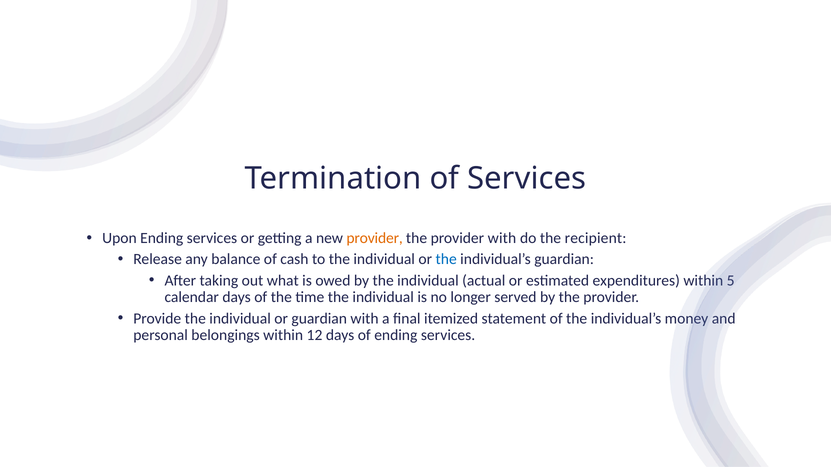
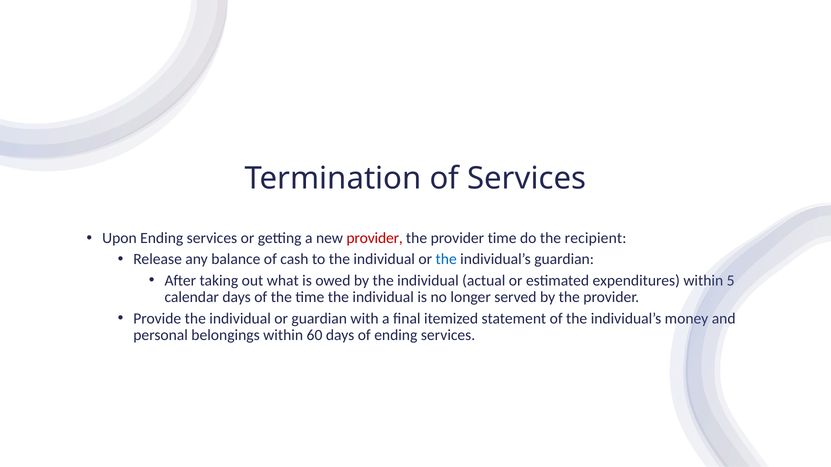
provider colour: orange -> red (375, 238)
provider with: with -> time (502, 238)
12: 12 -> 60 (315, 336)
